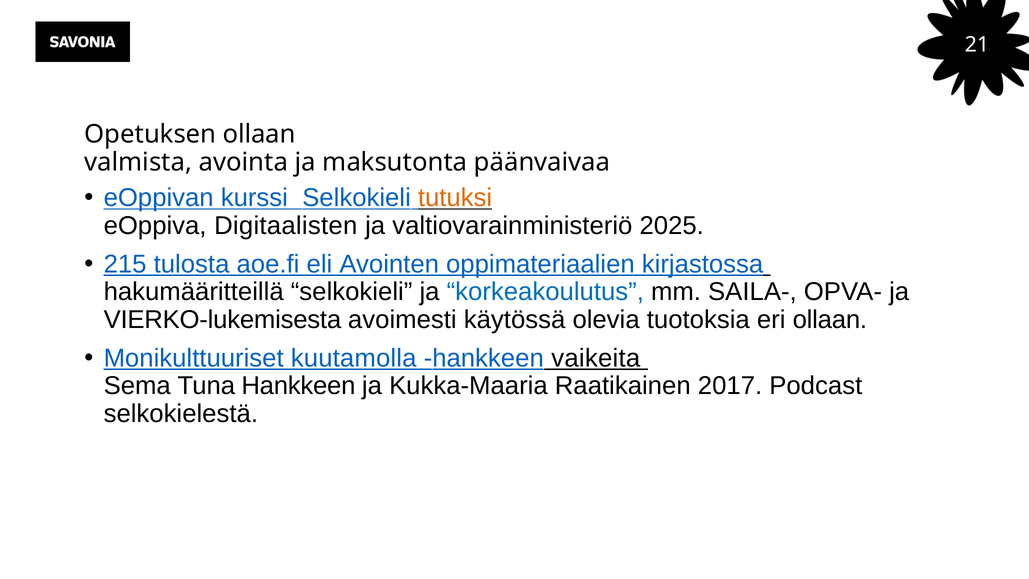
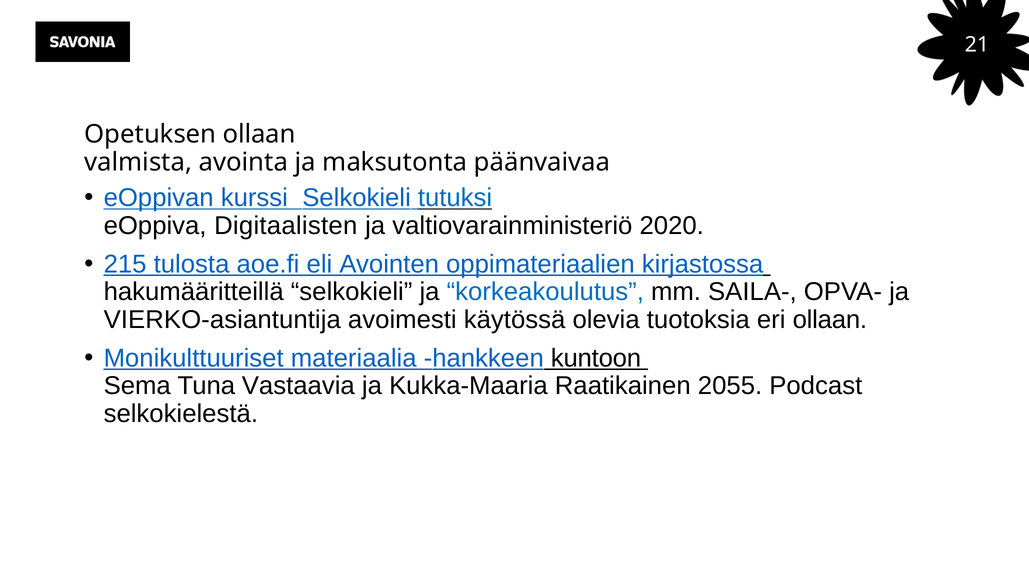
tutuksi colour: orange -> blue (455, 198)
2025: 2025 -> 2020 (672, 225)
VIERKO-lukemisesta: VIERKO-lukemisesta -> VIERKO-asiantuntija (222, 319)
kuutamolla: kuutamolla -> materiaalia (354, 358)
vaikeita: vaikeita -> kuntoon (596, 358)
Tuna Hankkeen: Hankkeen -> Vastaavia (298, 386)
2017: 2017 -> 2055 (730, 386)
